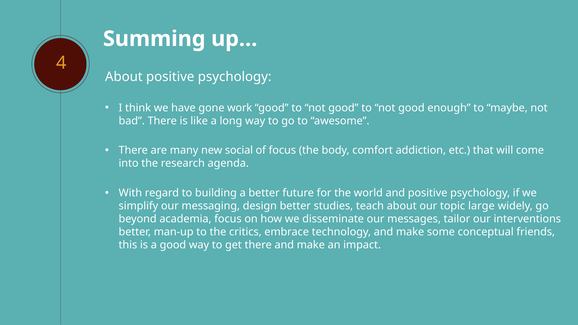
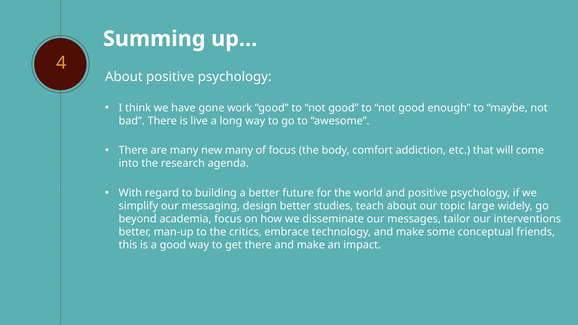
like: like -> live (199, 121)
new social: social -> many (239, 150)
